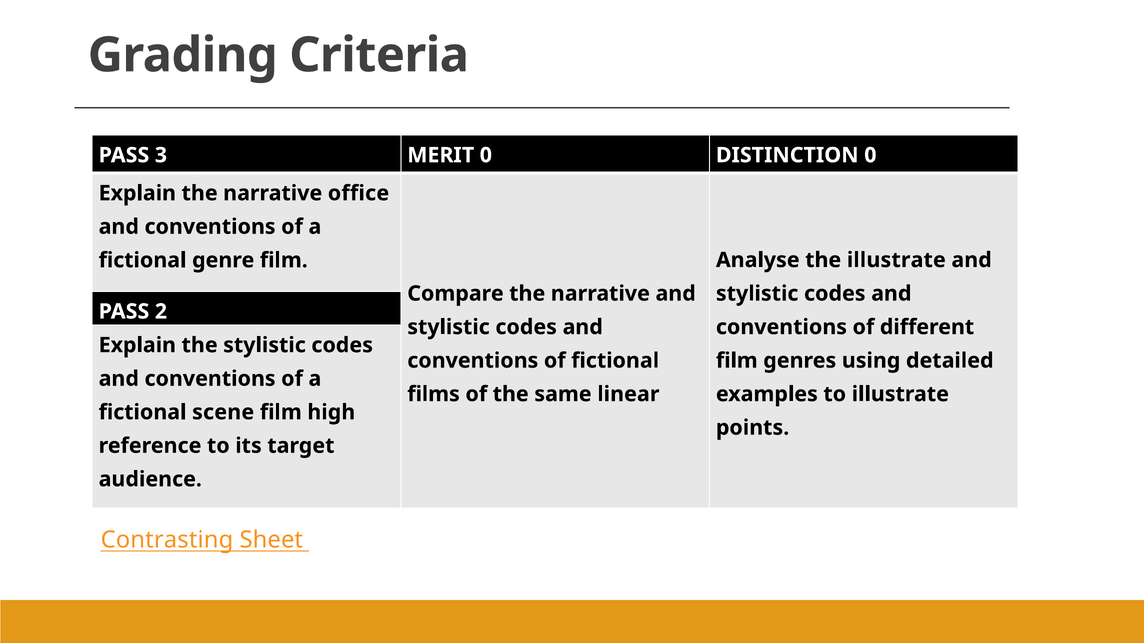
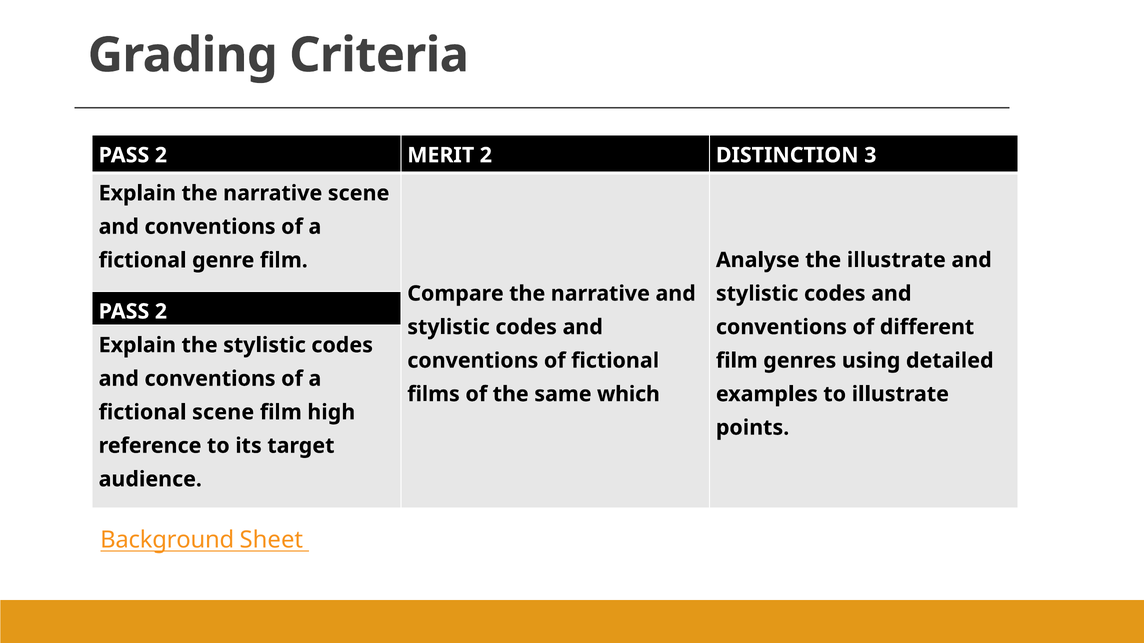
3: 3 -> 2 (161, 155)
MERIT 0: 0 -> 2 (486, 155)
DISTINCTION 0: 0 -> 3 (870, 155)
narrative office: office -> scene (359, 193)
linear: linear -> which (628, 394)
Contrasting: Contrasting -> Background (167, 540)
